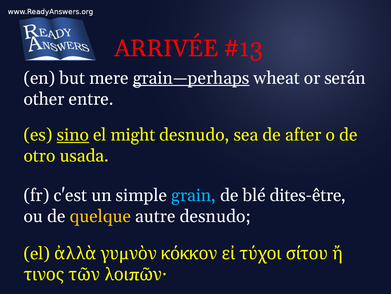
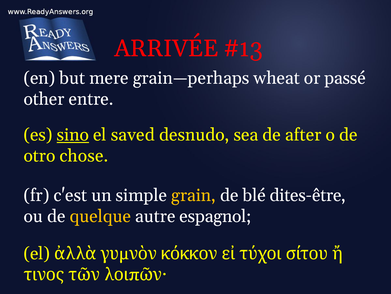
grain—perhaps underline: present -> none (191, 78)
serán: serán -> passé (345, 78)
might: might -> saved (133, 135)
usada: usada -> chose (84, 155)
grain colour: light blue -> yellow (194, 195)
autre desnudo: desnudo -> espagnol (215, 216)
